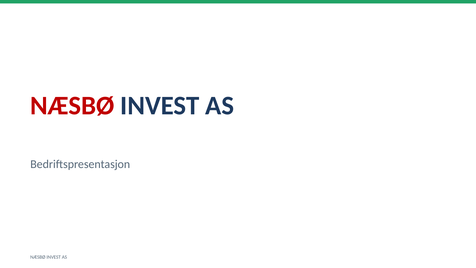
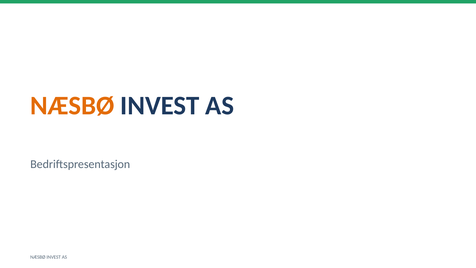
NÆSBØ colour: red -> orange (72, 106)
